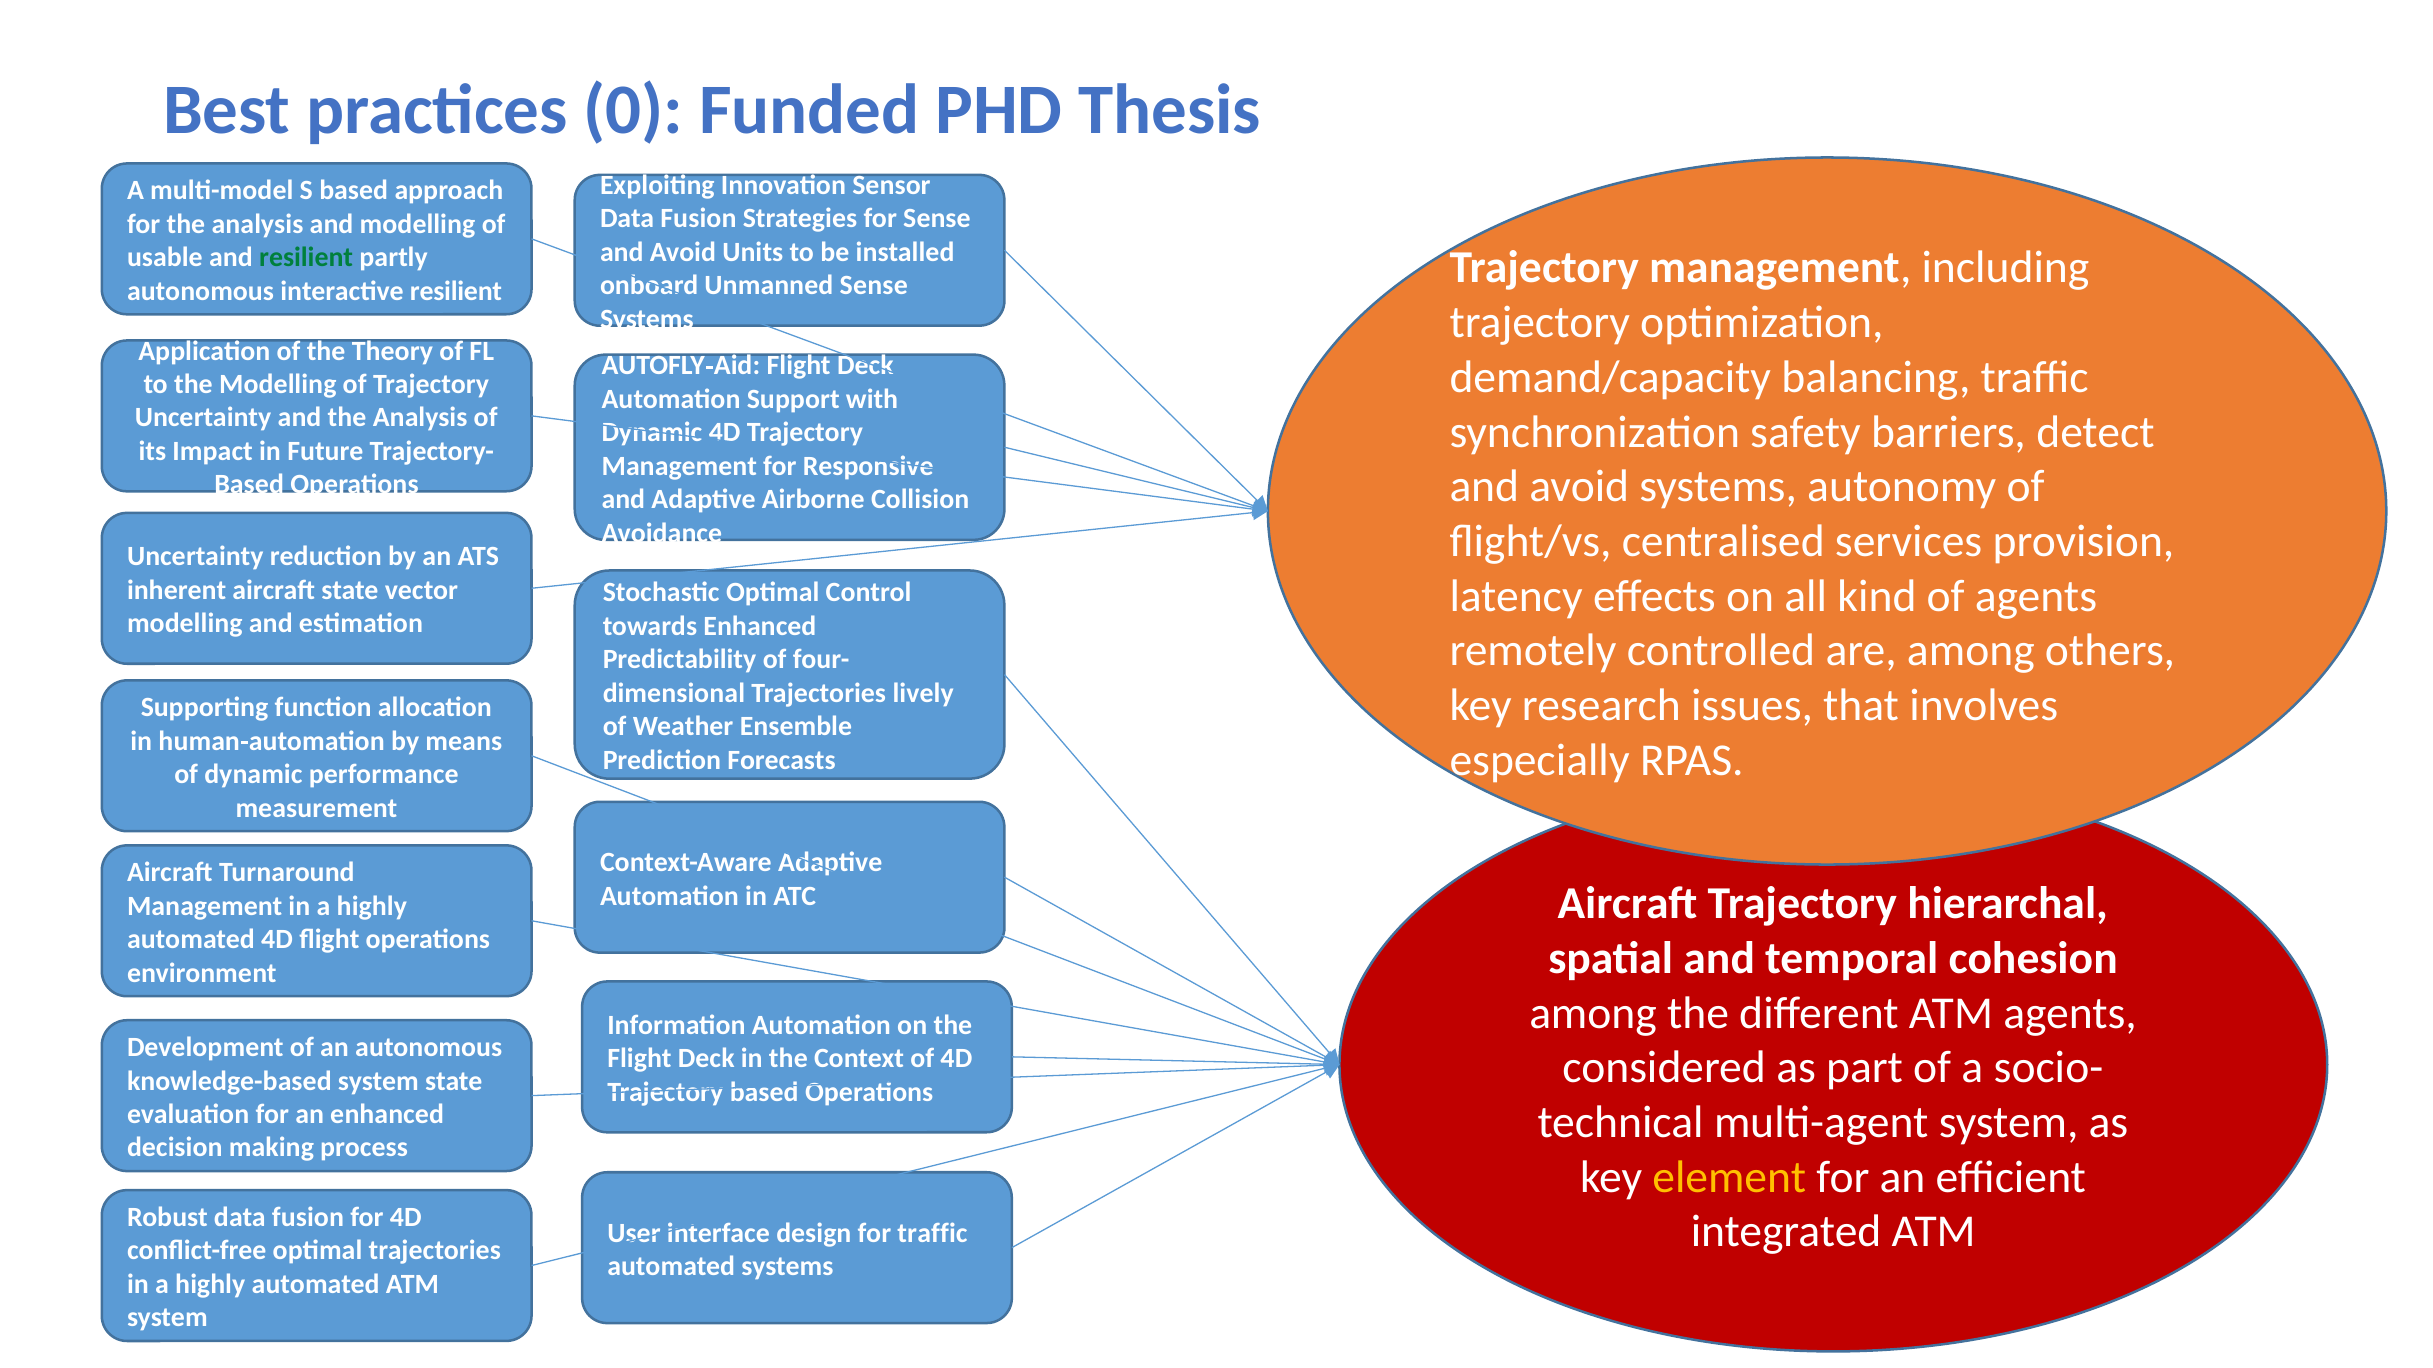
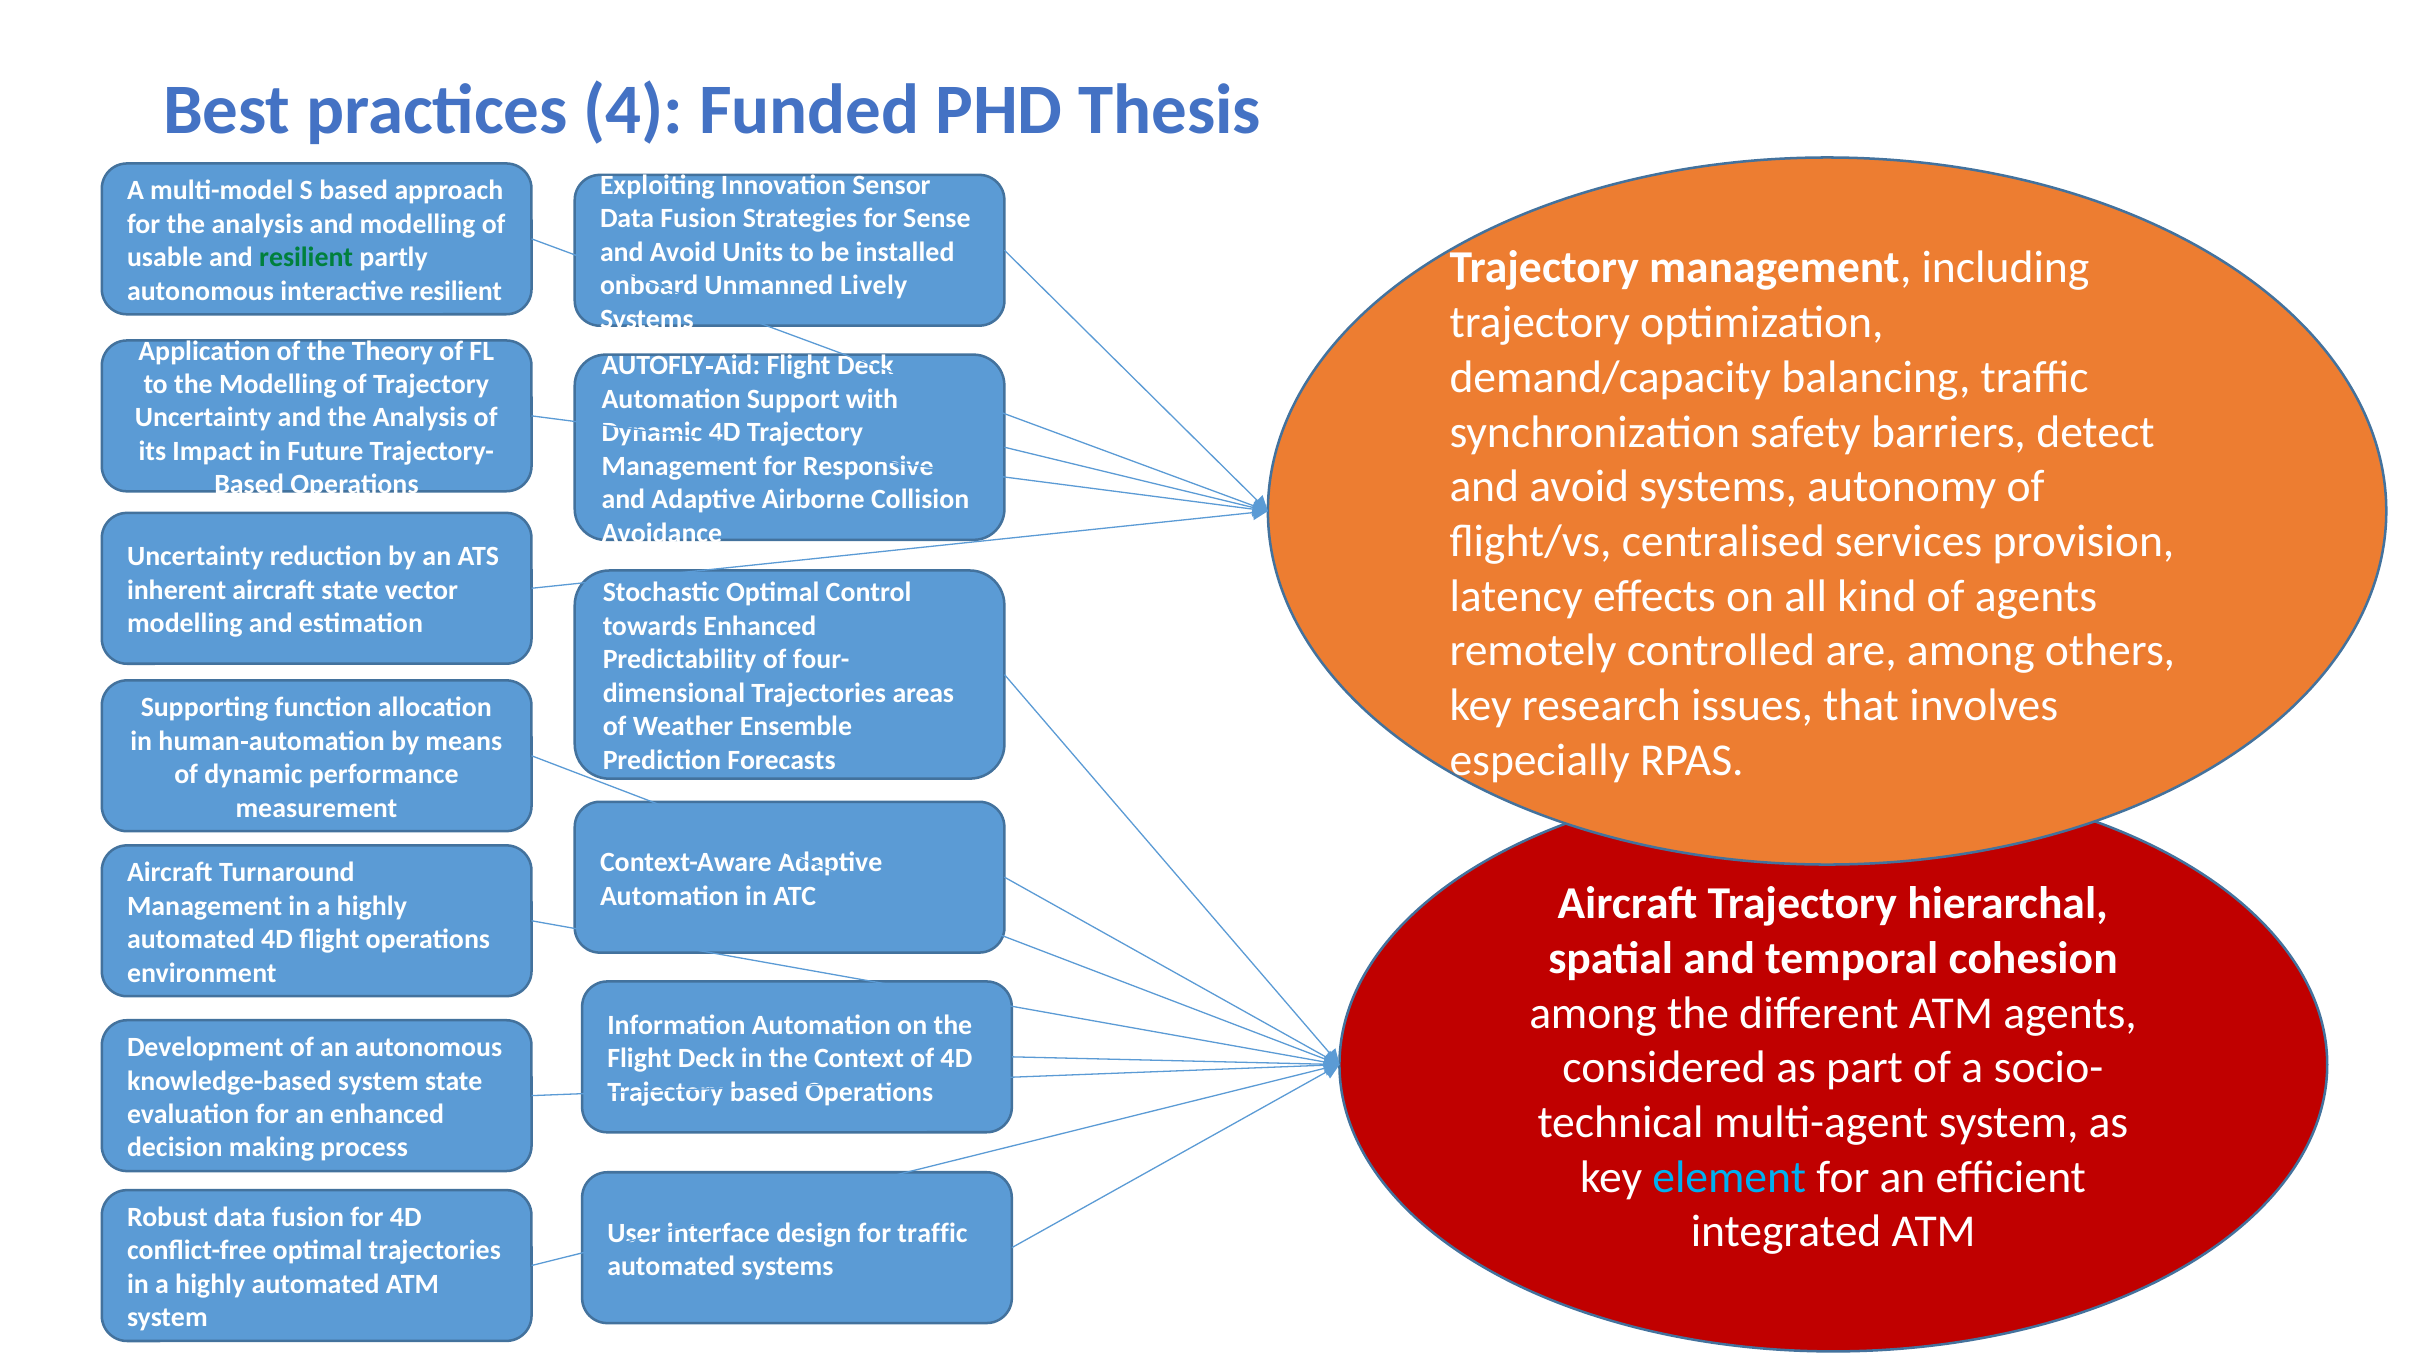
0: 0 -> 4 (633, 110)
Unmanned Sense: Sense -> Lively (874, 286)
lively: lively -> areas (923, 693)
element colour: yellow -> light blue (1729, 1178)
